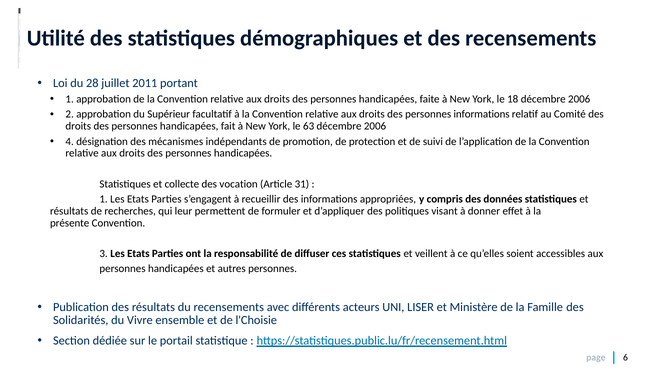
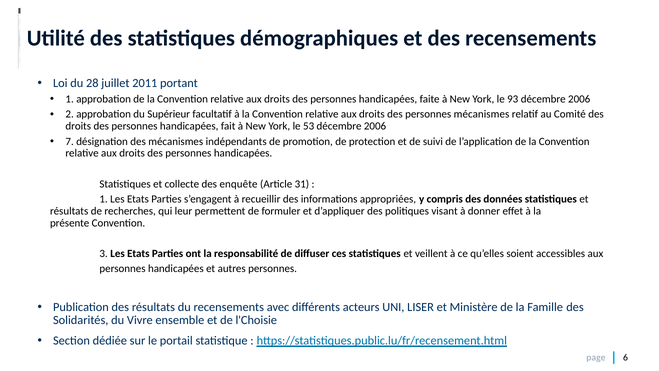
18: 18 -> 93 (513, 99)
personnes informations: informations -> mécanismes (482, 114)
63: 63 -> 53 (309, 126)
4: 4 -> 7 (70, 141)
vocation: vocation -> enquête (239, 184)
